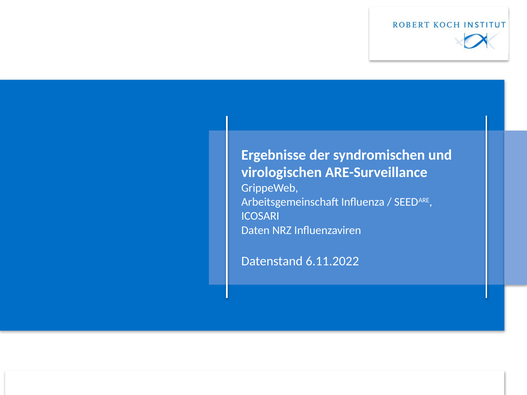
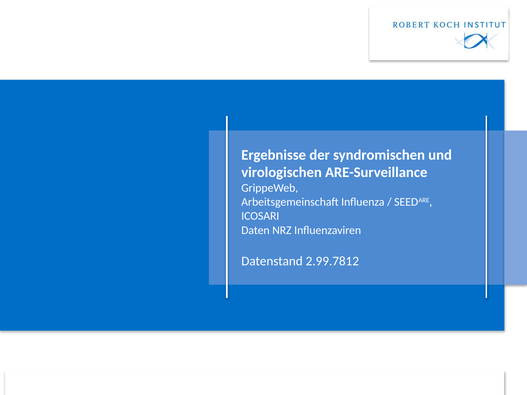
6.11.2022: 6.11.2022 -> 2.99.7812 (332, 261)
